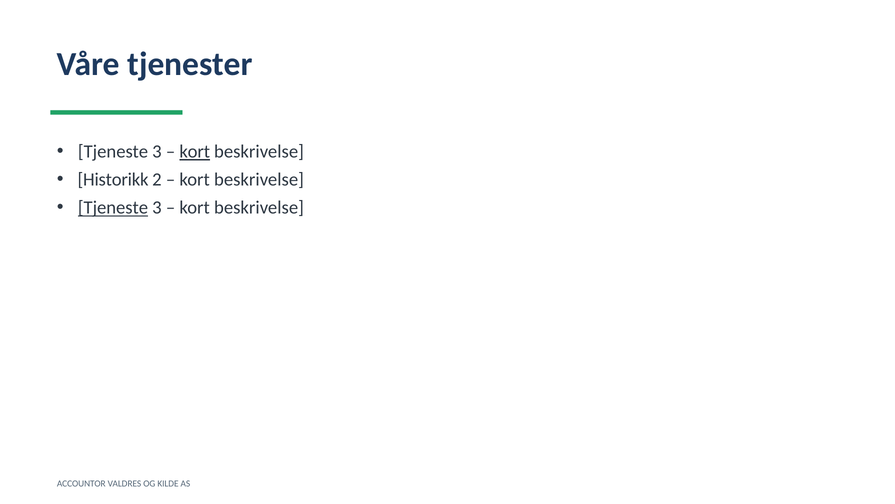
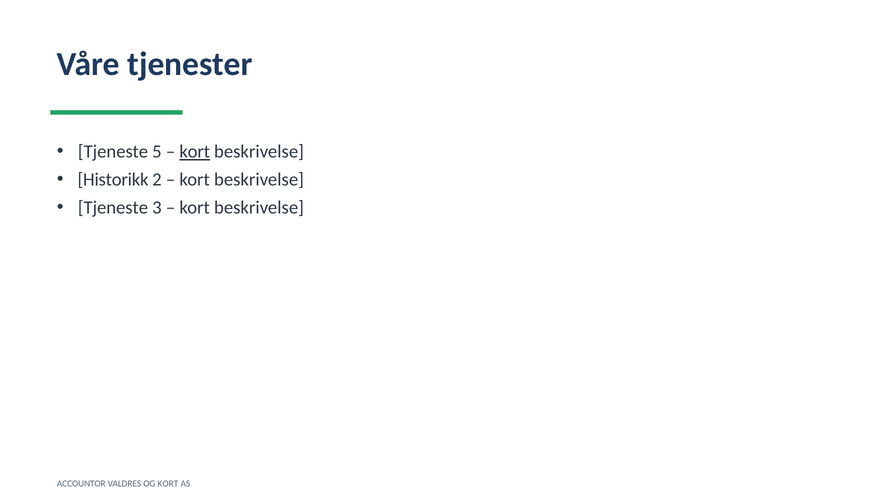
3: 3 -> 5 (157, 152)
Tjeneste underline: present -> none (113, 208)
OG KILDE: KILDE -> KORT (168, 483)
